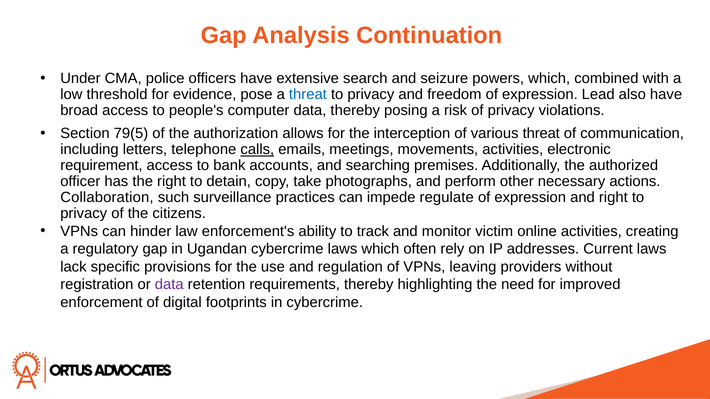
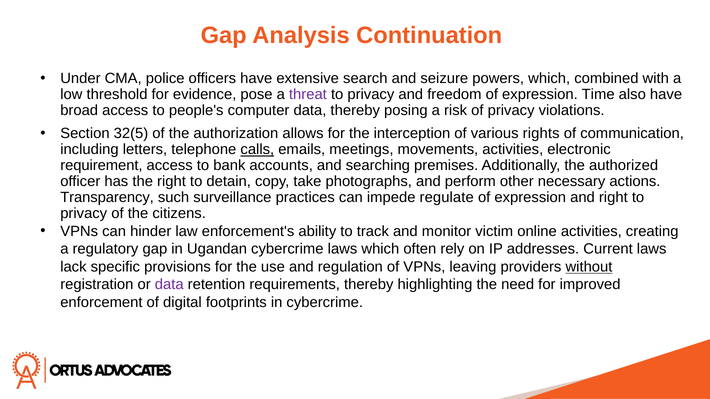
threat colour: blue -> purple (308, 94)
Lead: Lead -> Time (598, 94)
79(5: 79(5 -> 32(5 (131, 134)
various threat: threat -> rights (541, 134)
Collaboration: Collaboration -> Transparency (107, 198)
without underline: none -> present (589, 267)
